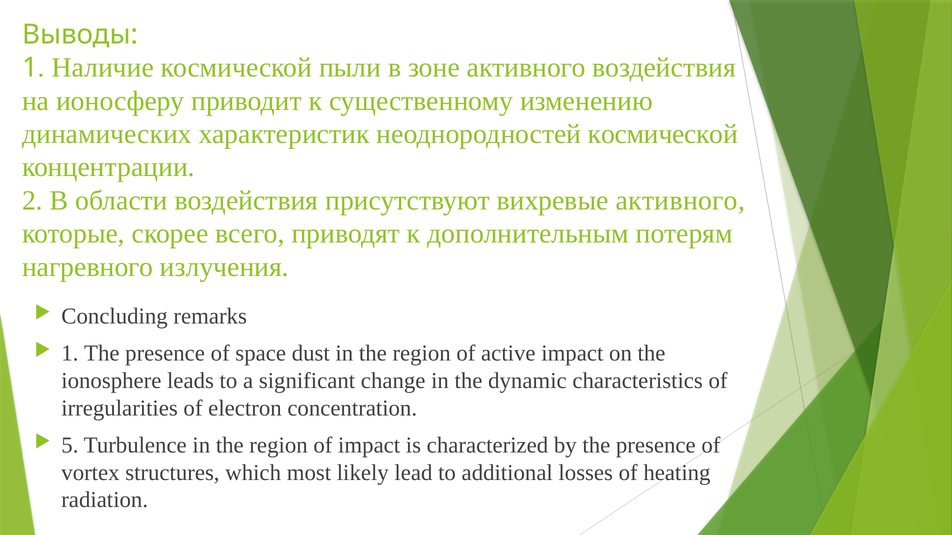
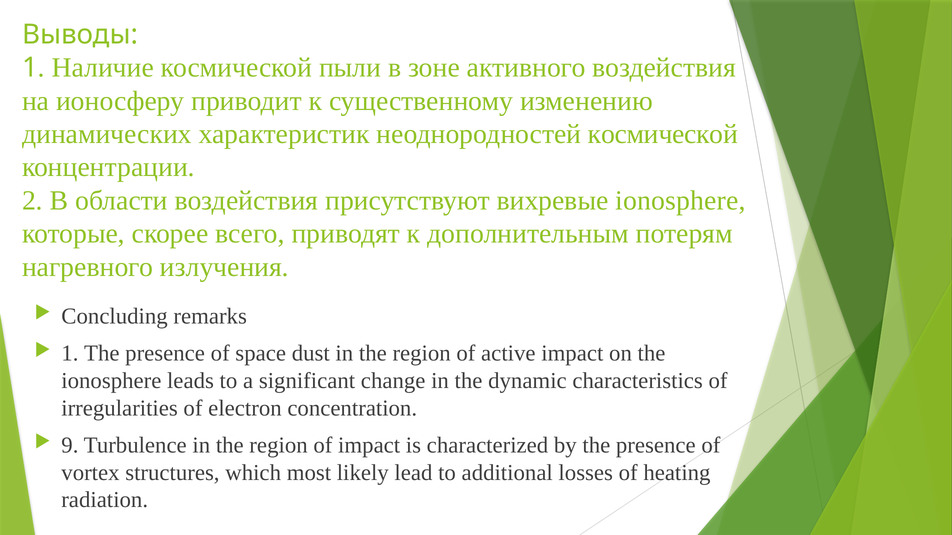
вихревые активного: активного -> ionosphere (680, 201)
5: 5 -> 9 (70, 446)
